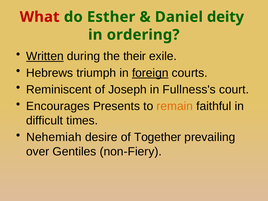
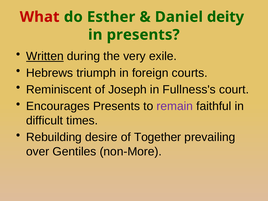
in ordering: ordering -> presents (143, 35)
their: their -> very (134, 56)
foreign underline: present -> none (150, 73)
remain colour: orange -> purple (175, 106)
Nehemiah: Nehemiah -> Rebuilding (54, 137)
non-Fiery: non-Fiery -> non-More (131, 152)
